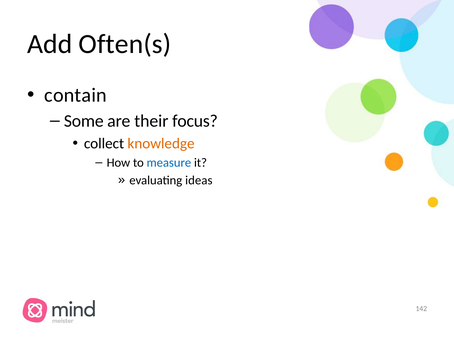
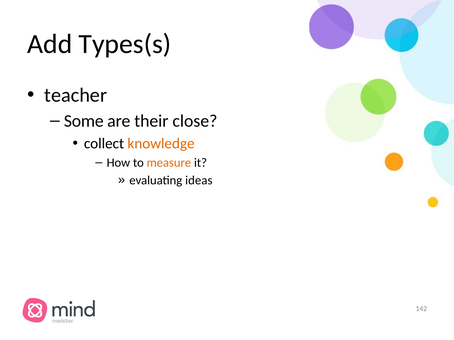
Often(s: Often(s -> Types(s (125, 44)
contain: contain -> teacher (76, 95)
focus: focus -> close (195, 121)
measure colour: blue -> orange (169, 163)
